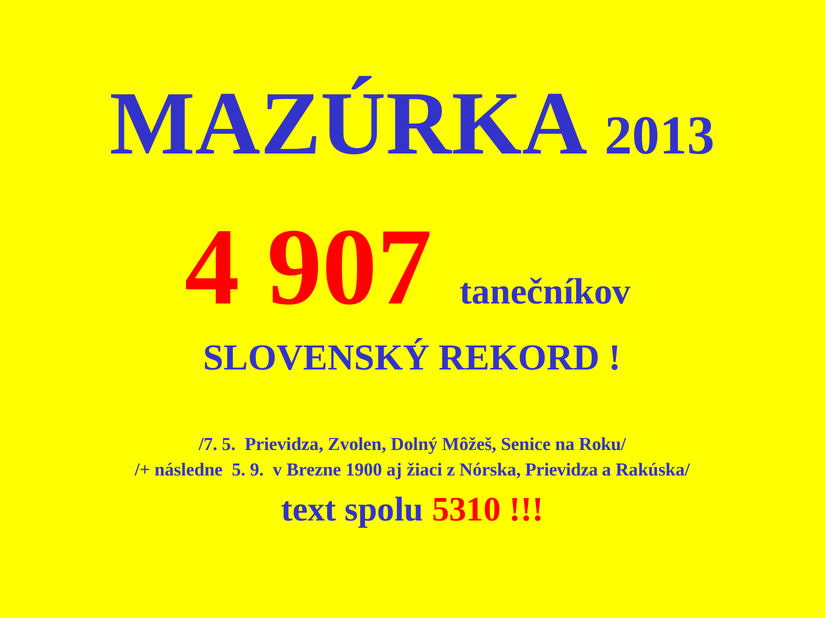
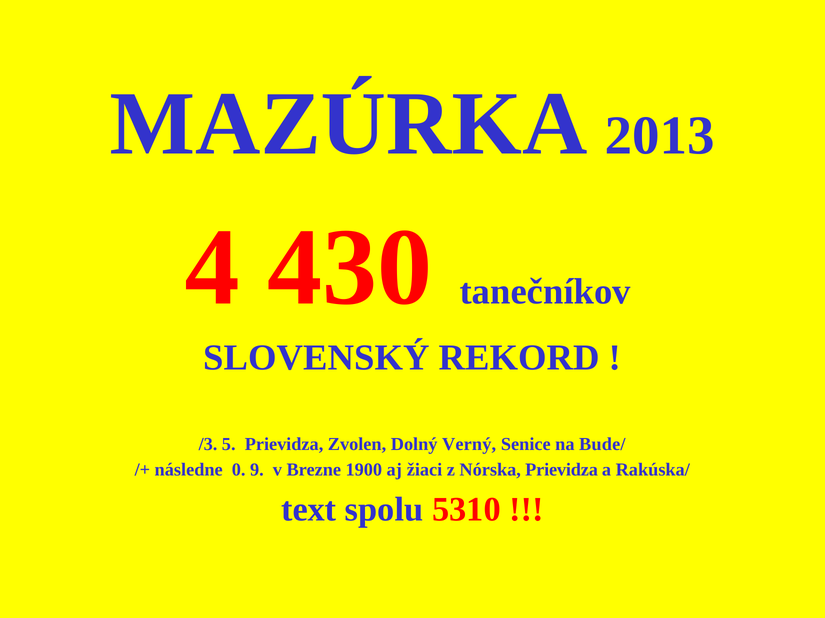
907: 907 -> 430 (350, 268)
/7: /7 -> /3 (208, 445)
Môžeš: Môžeš -> Verný (469, 445)
Roku/: Roku/ -> Bude/ (602, 445)
následne 5: 5 -> 0 (239, 470)
